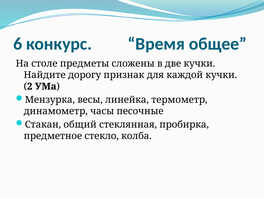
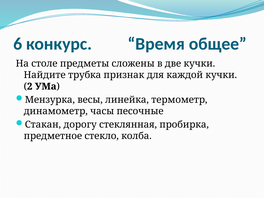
дорогу: дорогу -> трубка (85, 75)
общий: общий -> дорогу (80, 125)
